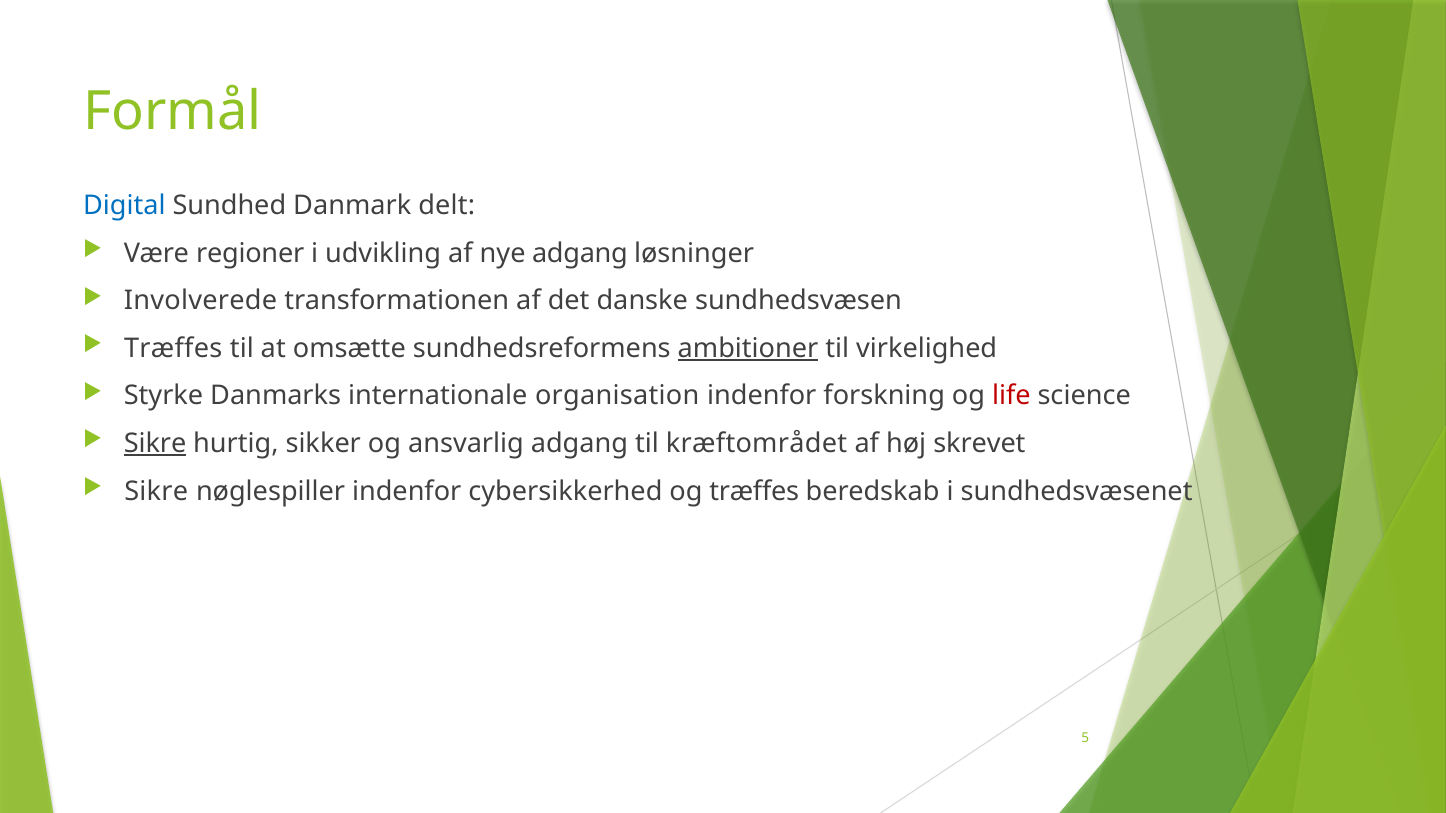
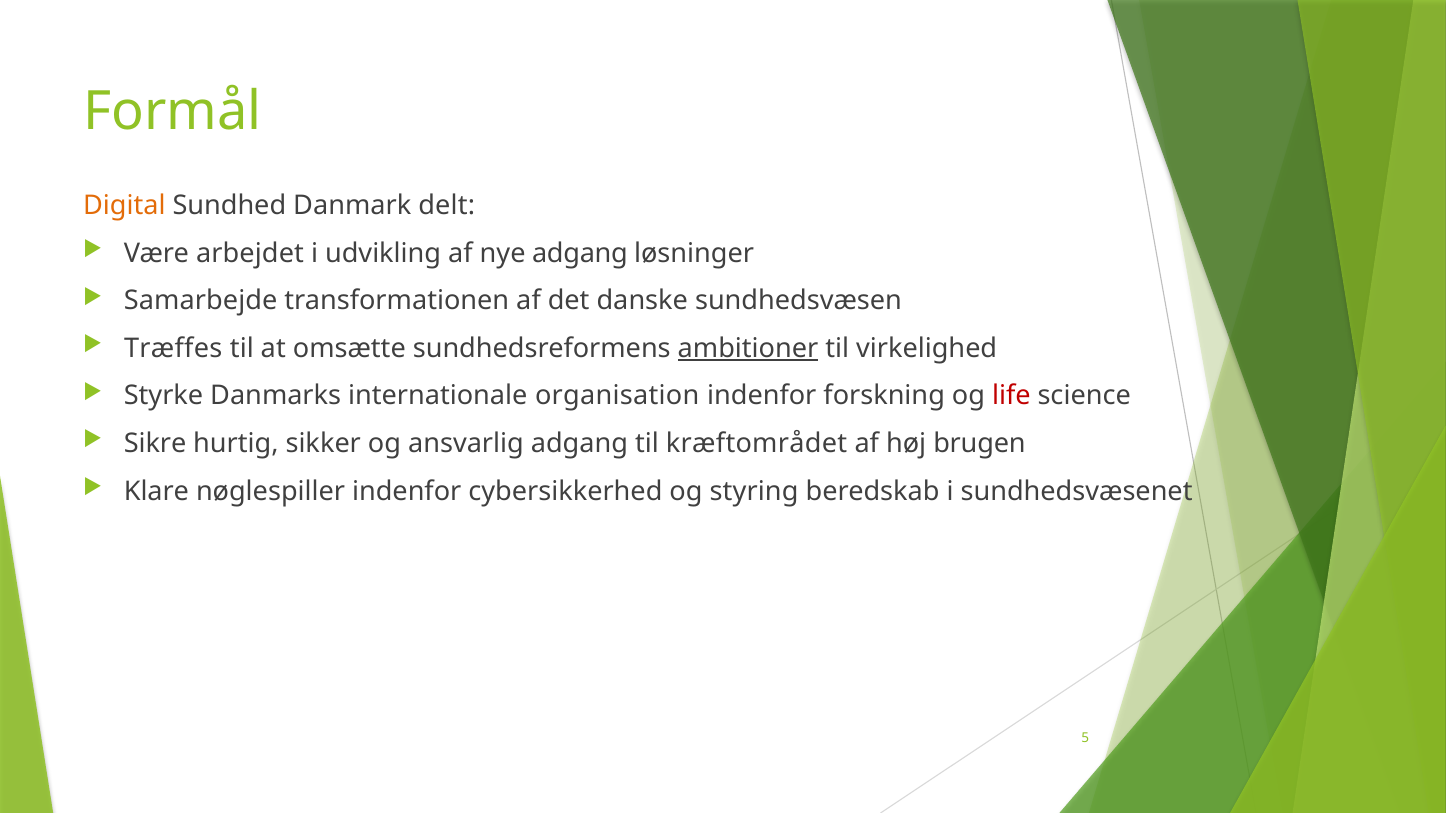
Digital colour: blue -> orange (124, 206)
regioner: regioner -> arbejdet (250, 253)
Involverede: Involverede -> Samarbejde (201, 301)
Sikre underline: present -> none (155, 444)
skrevet: skrevet -> brugen (979, 444)
Sikre: Sikre -> Klare (156, 491)
og træffes: træffes -> styring (754, 491)
